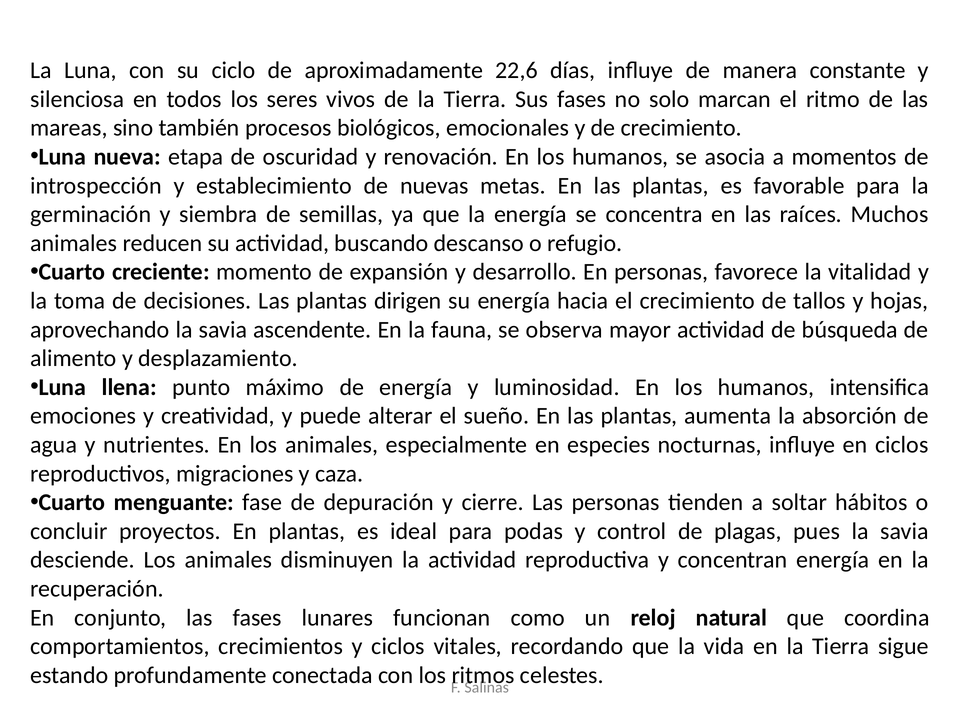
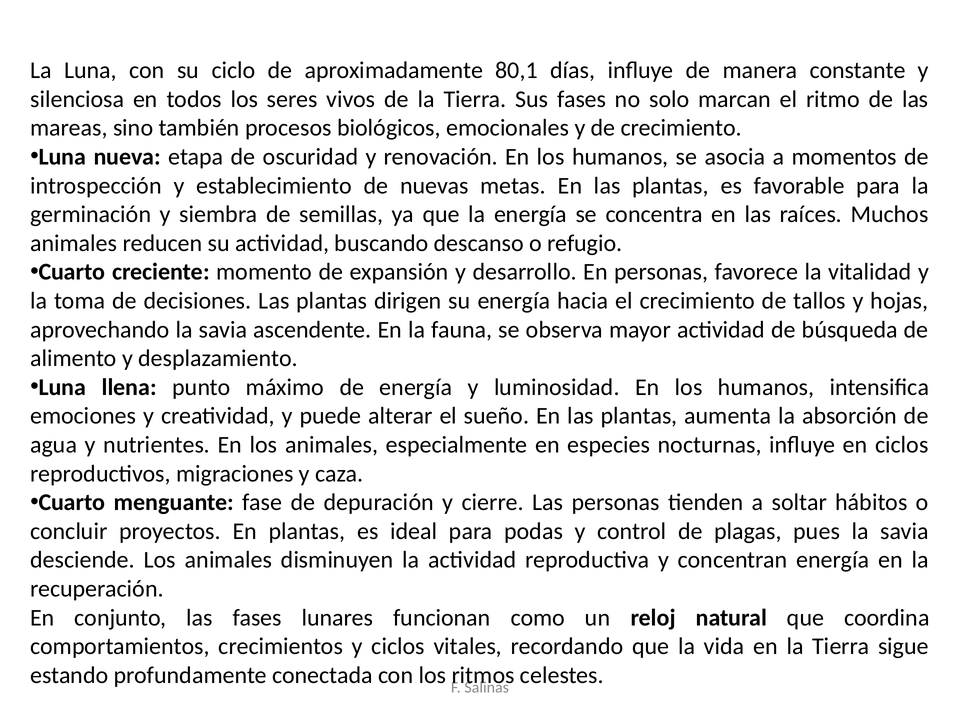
22,6: 22,6 -> 80,1 (517, 70)
